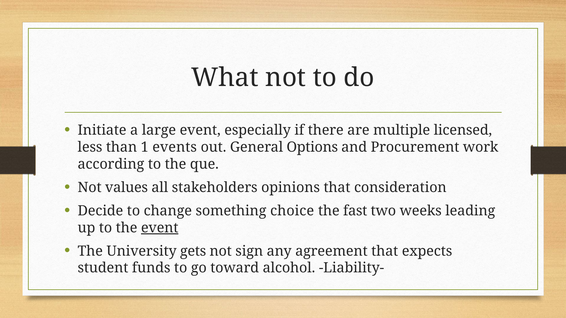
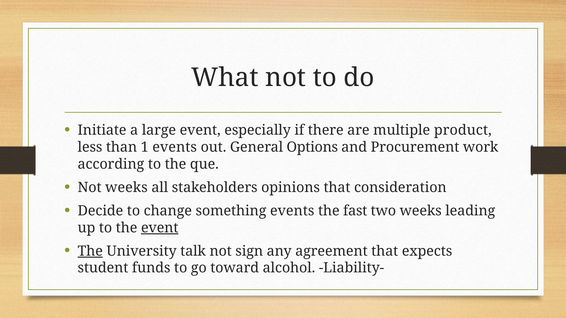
licensed: licensed -> product (463, 130)
Not values: values -> weeks (126, 188)
something choice: choice -> events (292, 211)
The underline: none -> present (90, 251)
gets: gets -> talk (193, 251)
